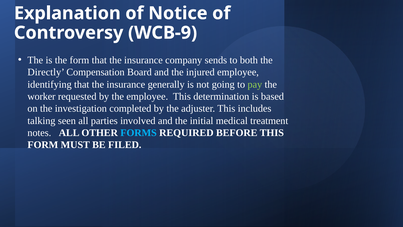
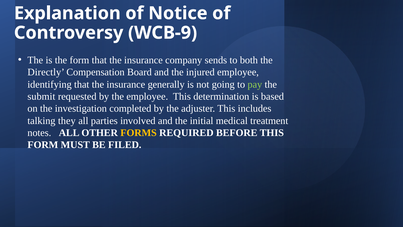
worker: worker -> submit (41, 96)
seen: seen -> they (67, 121)
FORMS colour: light blue -> yellow (139, 133)
